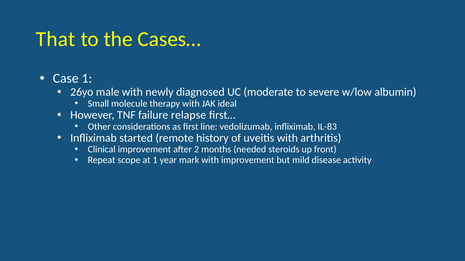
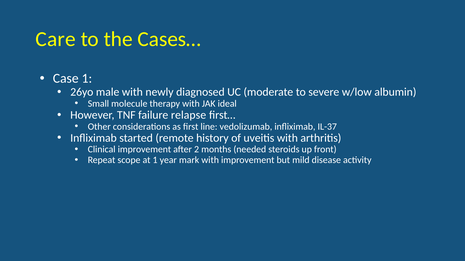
That: That -> Care (56, 39)
IL-83: IL-83 -> IL-37 (327, 127)
